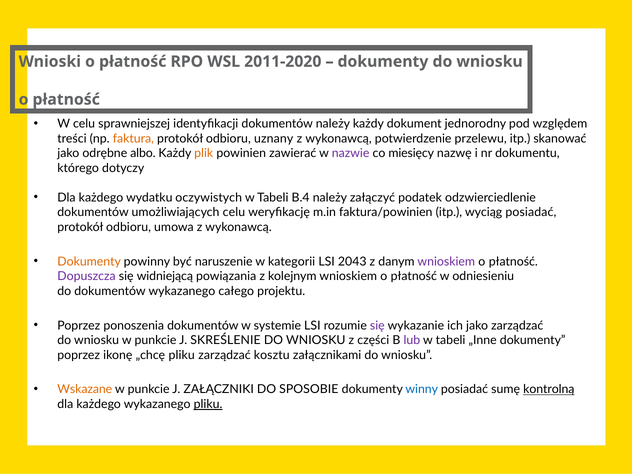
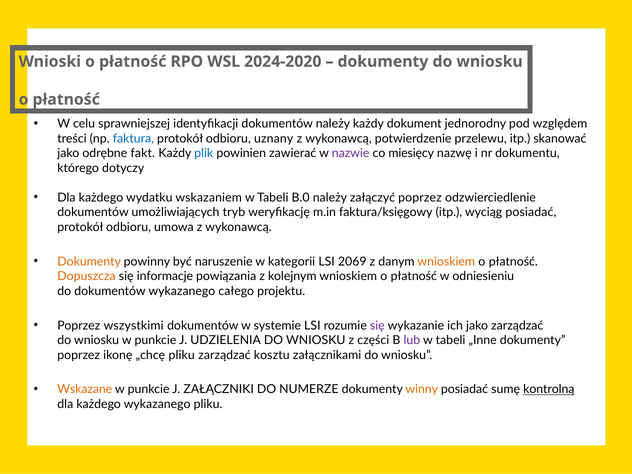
2011-2020: 2011-2020 -> 2024-2020 (283, 62)
faktura colour: orange -> blue (133, 139)
albo: albo -> fakt (143, 153)
plik colour: orange -> blue (204, 153)
oczywistych: oczywistych -> wskazaniem (209, 198)
B.4: B.4 -> B.0 (301, 198)
załączyć podatek: podatek -> poprzez (420, 198)
umożliwiających celu: celu -> tryb (234, 212)
faktura/powinien: faktura/powinien -> faktura/księgowy (386, 212)
2043: 2043 -> 2069 (352, 262)
wnioskiem colour: purple -> orange (446, 262)
Dopuszcza colour: purple -> orange (87, 276)
widniejącą: widniejącą -> informacje (165, 276)
ponoszenia: ponoszenia -> wszystkimi (134, 325)
SKREŚLENIE: SKREŚLENIE -> UDZIELENIA (226, 340)
SPOSOBIE: SPOSOBIE -> NUMERZE (309, 389)
winny colour: blue -> orange (422, 389)
pliku underline: present -> none (208, 404)
